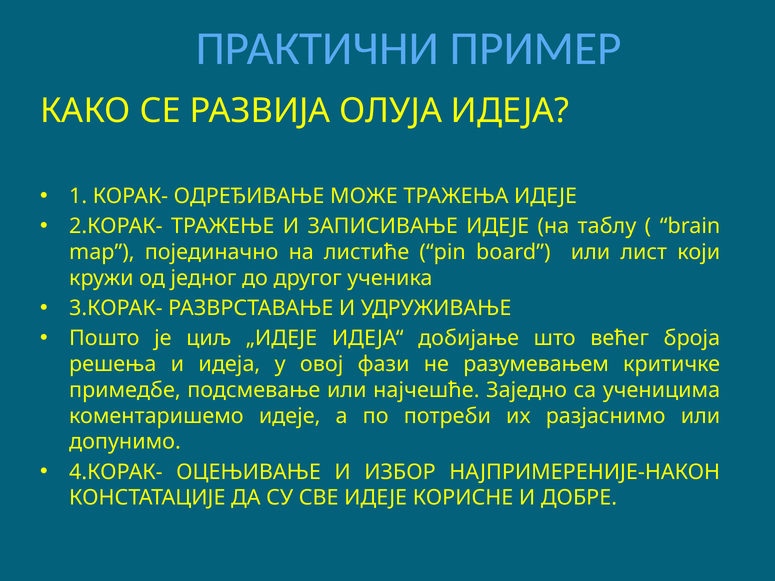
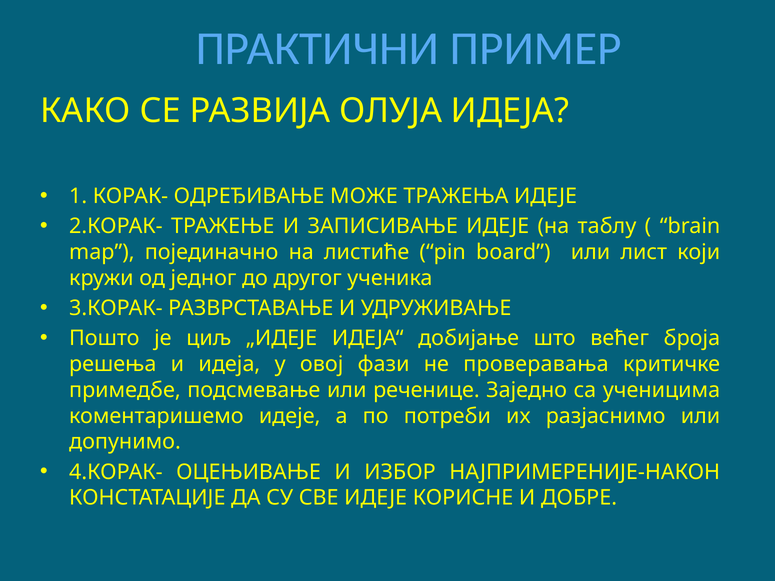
разумевањем: разумевањем -> проверавања (536, 364)
најчешће: најчешће -> реченице (426, 390)
